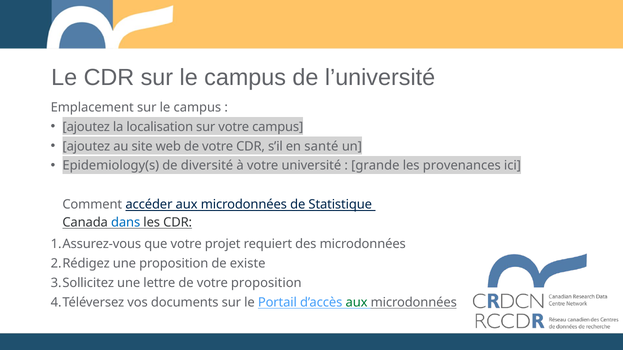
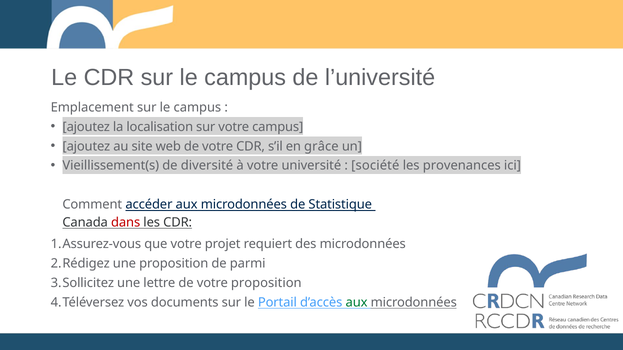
santé: santé -> grâce (321, 146)
Epidemiology(s: Epidemiology(s -> Vieillissement(s (111, 166)
grande: grande -> société (375, 166)
dans colour: blue -> red (126, 223)
existe: existe -> parmi (248, 264)
